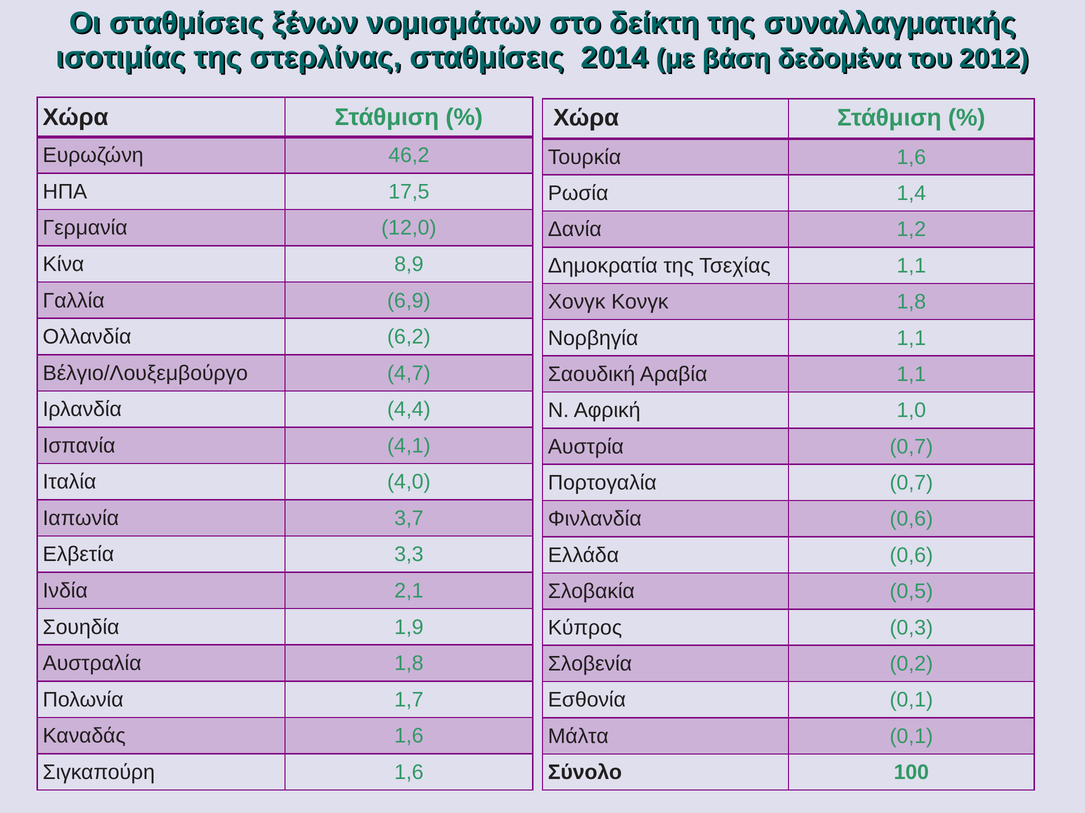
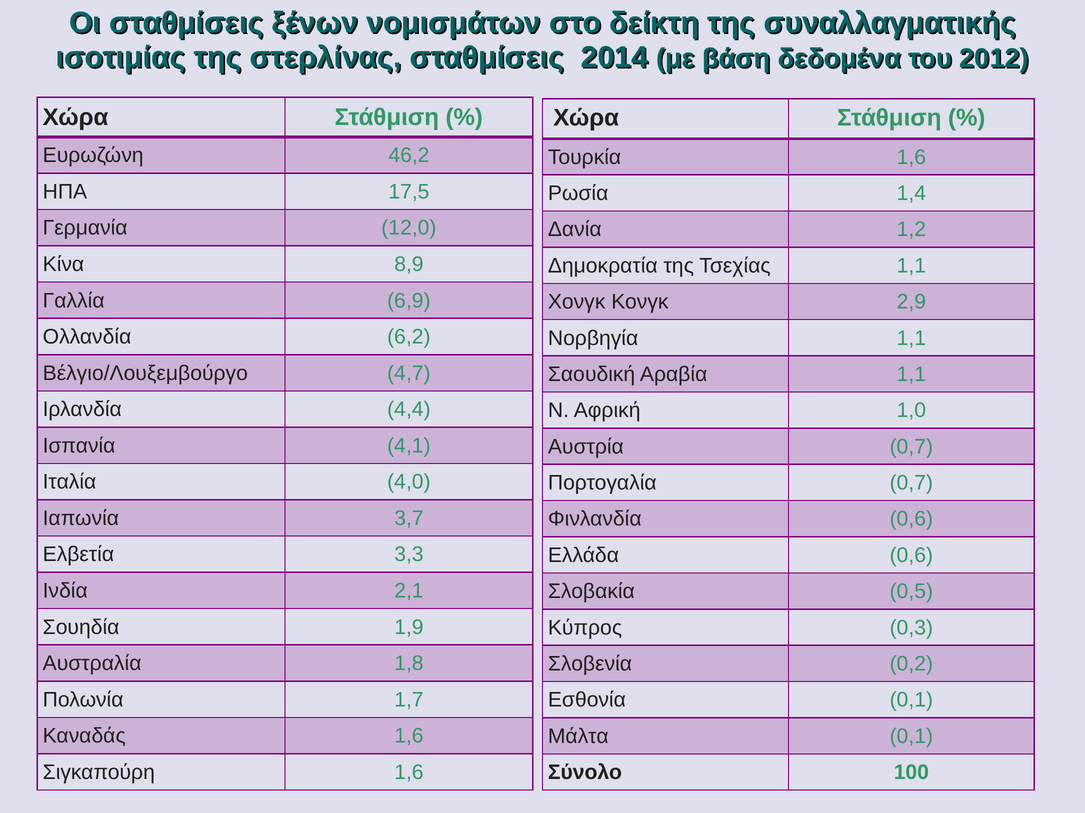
Κονγκ 1,8: 1,8 -> 2,9 (911, 302)
